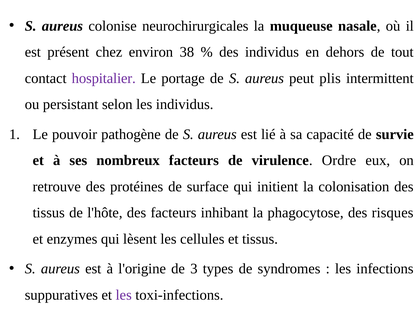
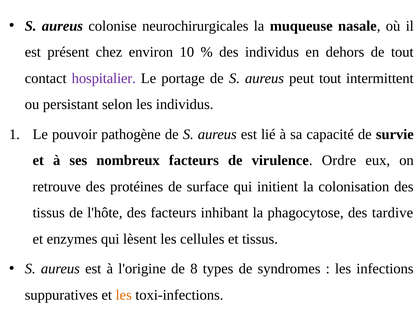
38: 38 -> 10 (187, 52)
peut plis: plis -> tout (330, 78)
risques: risques -> tardive (393, 212)
3: 3 -> 8 (194, 268)
les colour: purple -> orange (124, 294)
